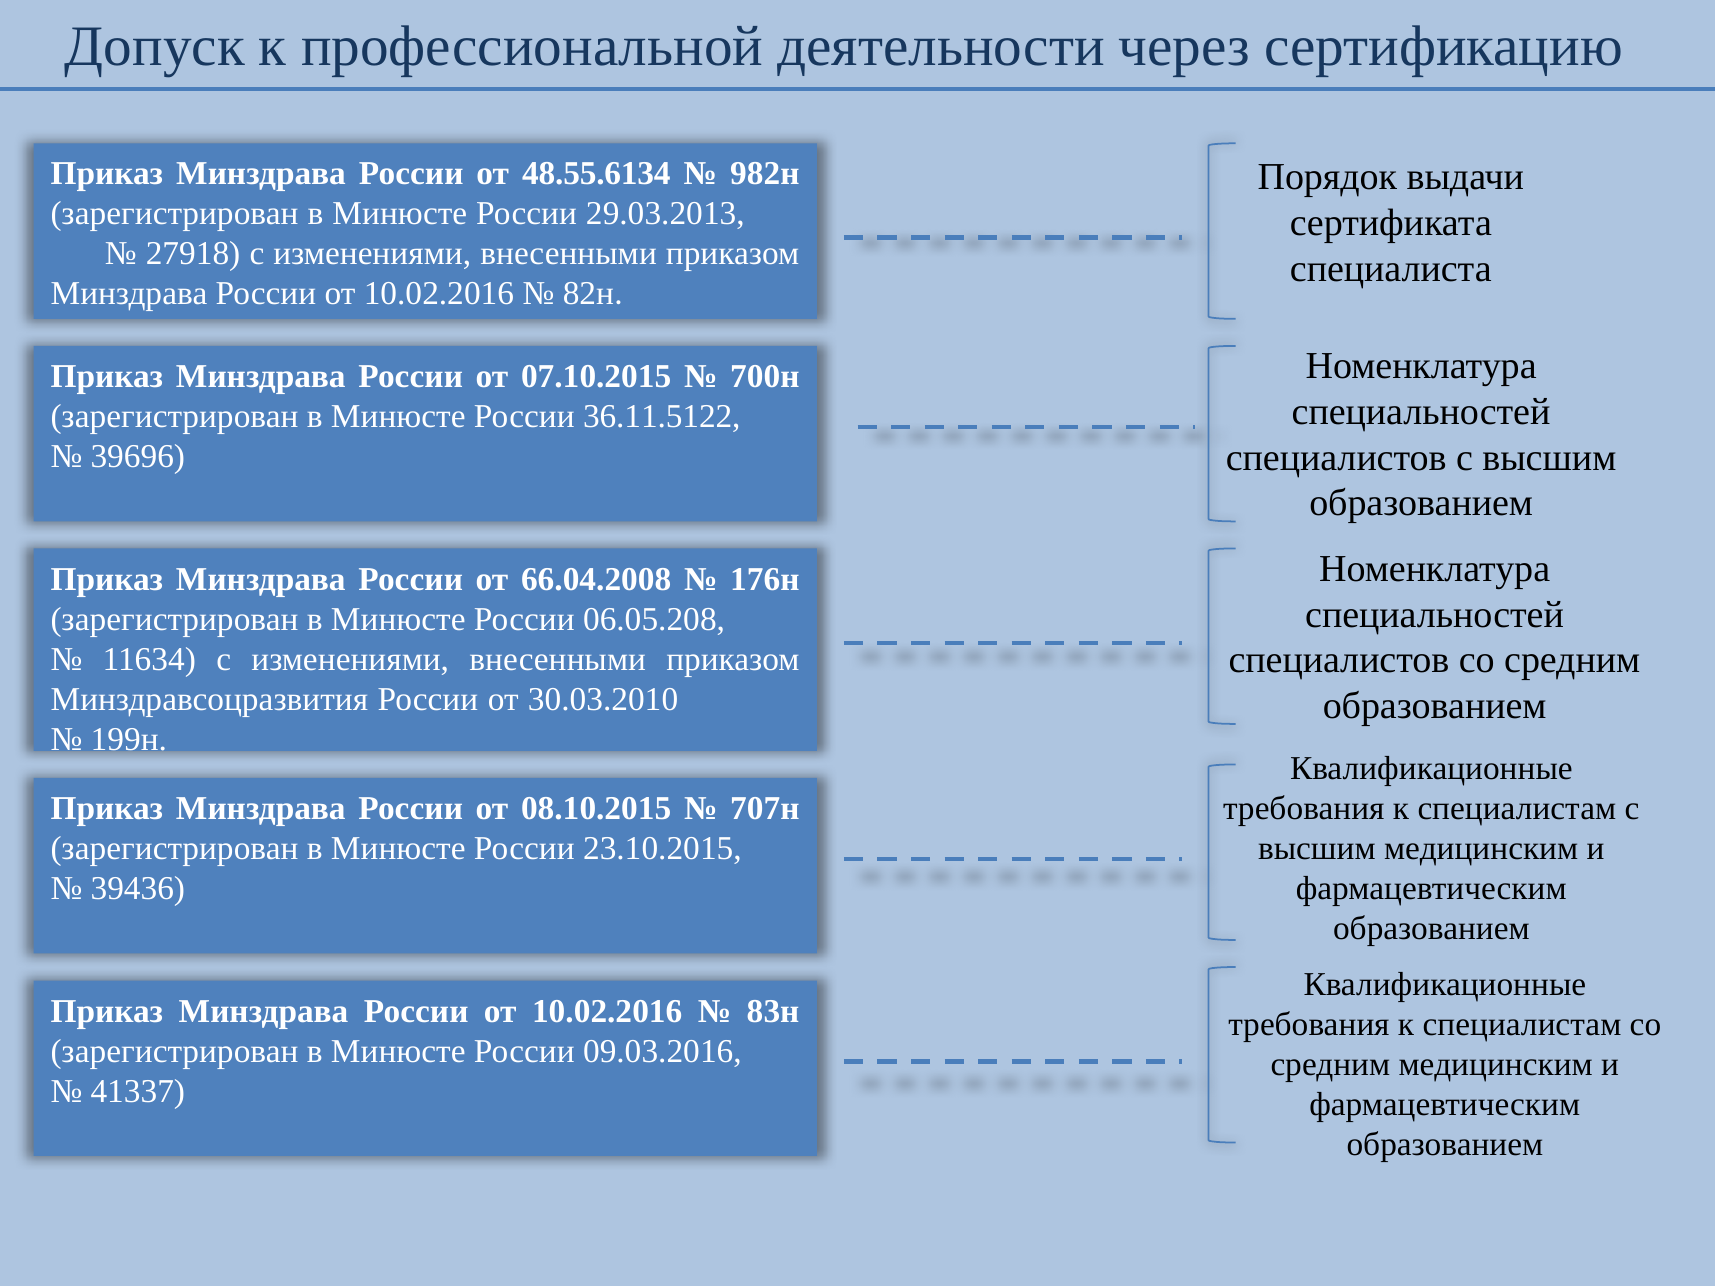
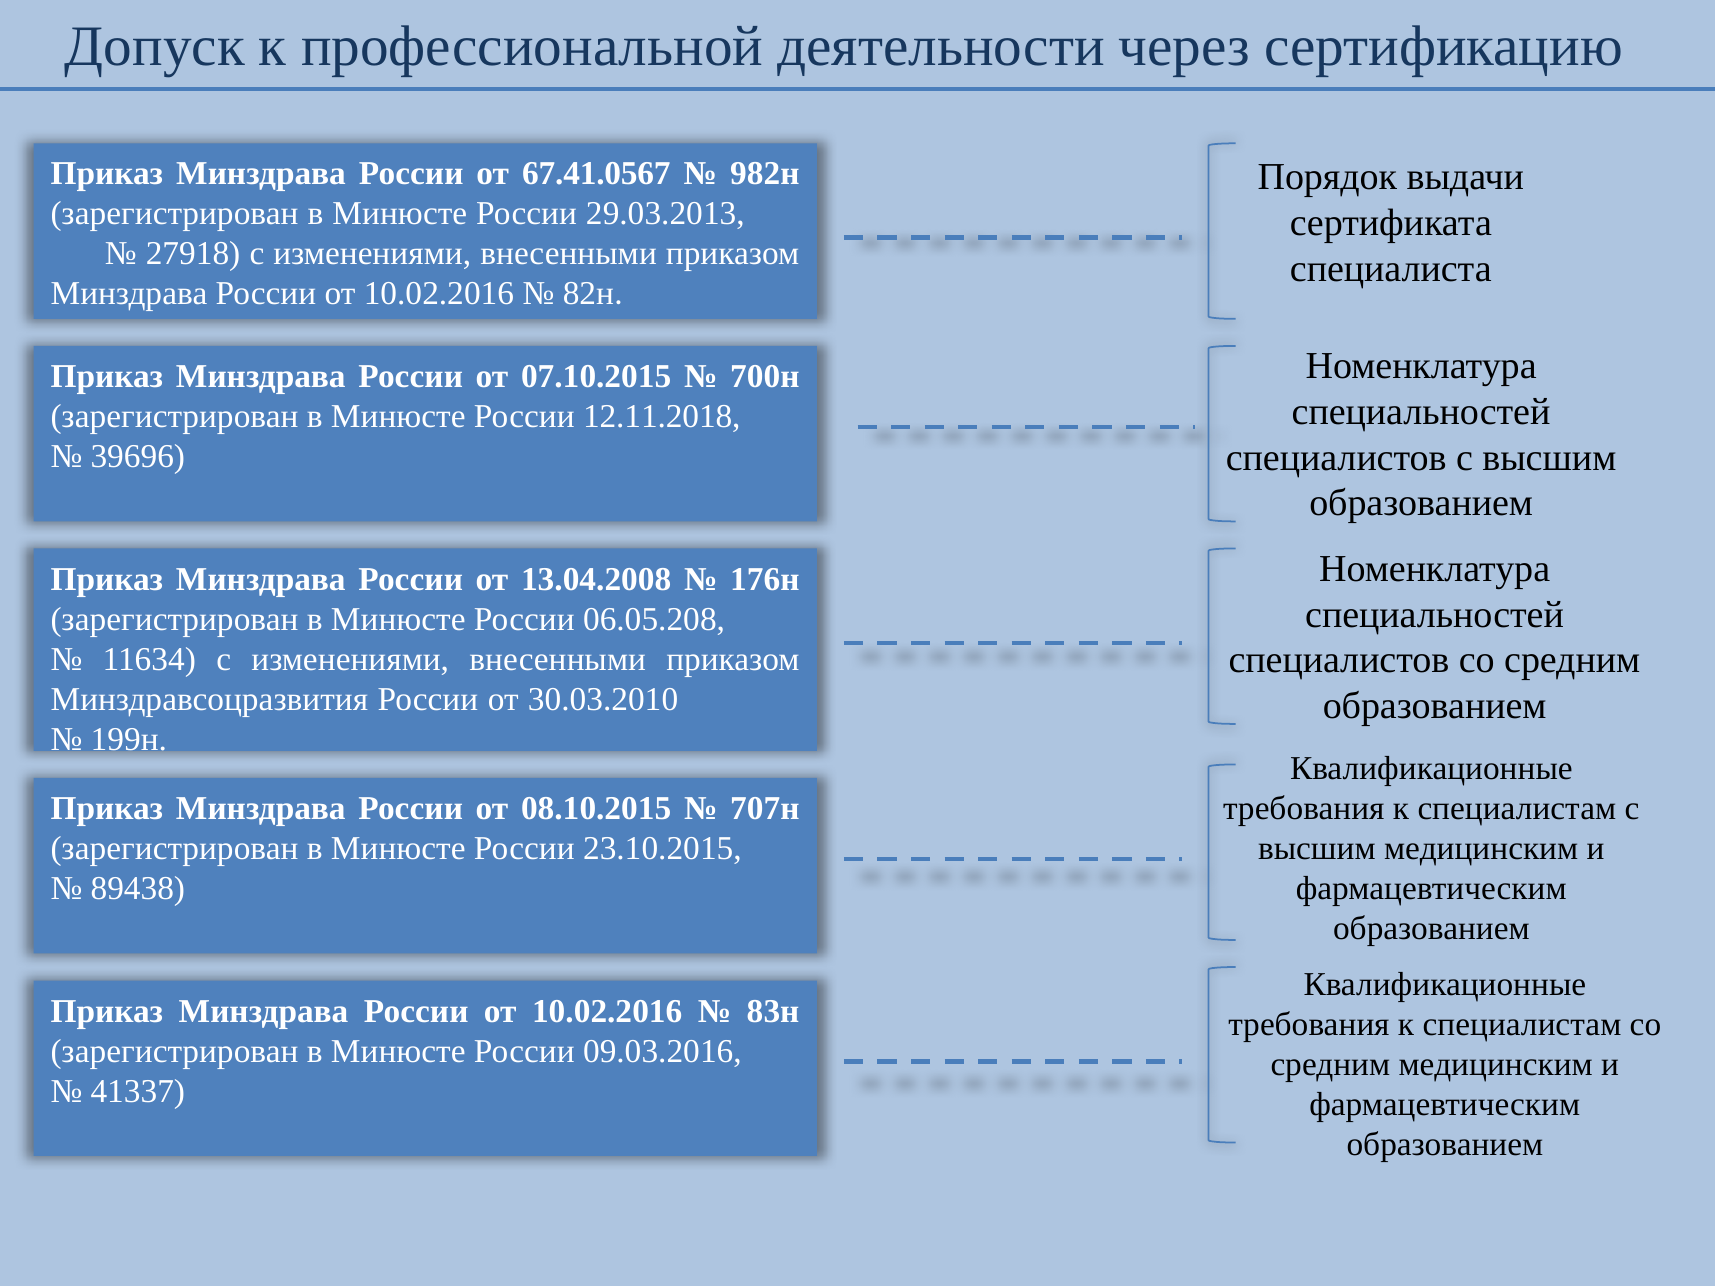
48.55.6134: 48.55.6134 -> 67.41.0567 (596, 173)
36.11.5122: 36.11.5122 -> 12.11.2018 (662, 417)
66.04.2008: 66.04.2008 -> 13.04.2008 (596, 579)
39436: 39436 -> 89438 (138, 889)
